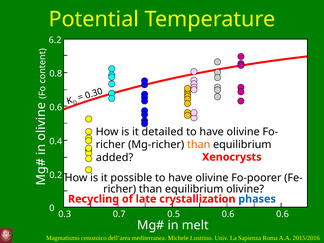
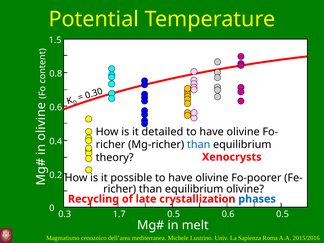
6.2: 6.2 -> 1.5 (55, 40)
than colour: orange -> blue (199, 145)
added: added -> theory (115, 158)
0.7: 0.7 -> 1.7 (119, 214)
0.6 0.6: 0.6 -> 0.5 (282, 214)
